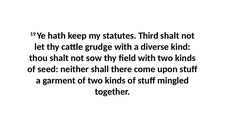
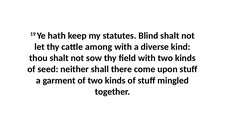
Third: Third -> Blind (148, 36)
grudge: grudge -> among (99, 47)
